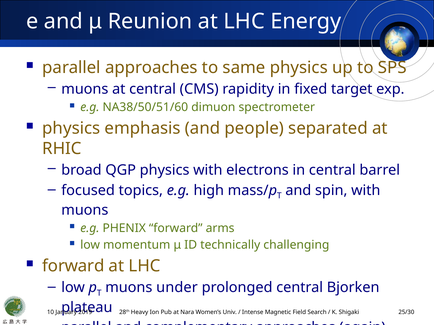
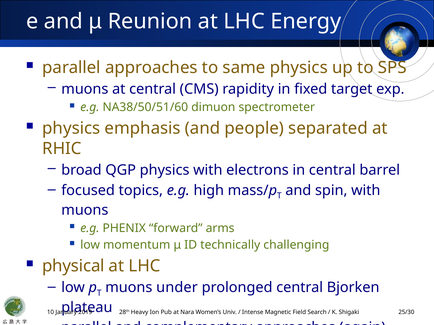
forward: forward -> physical (73, 266)
